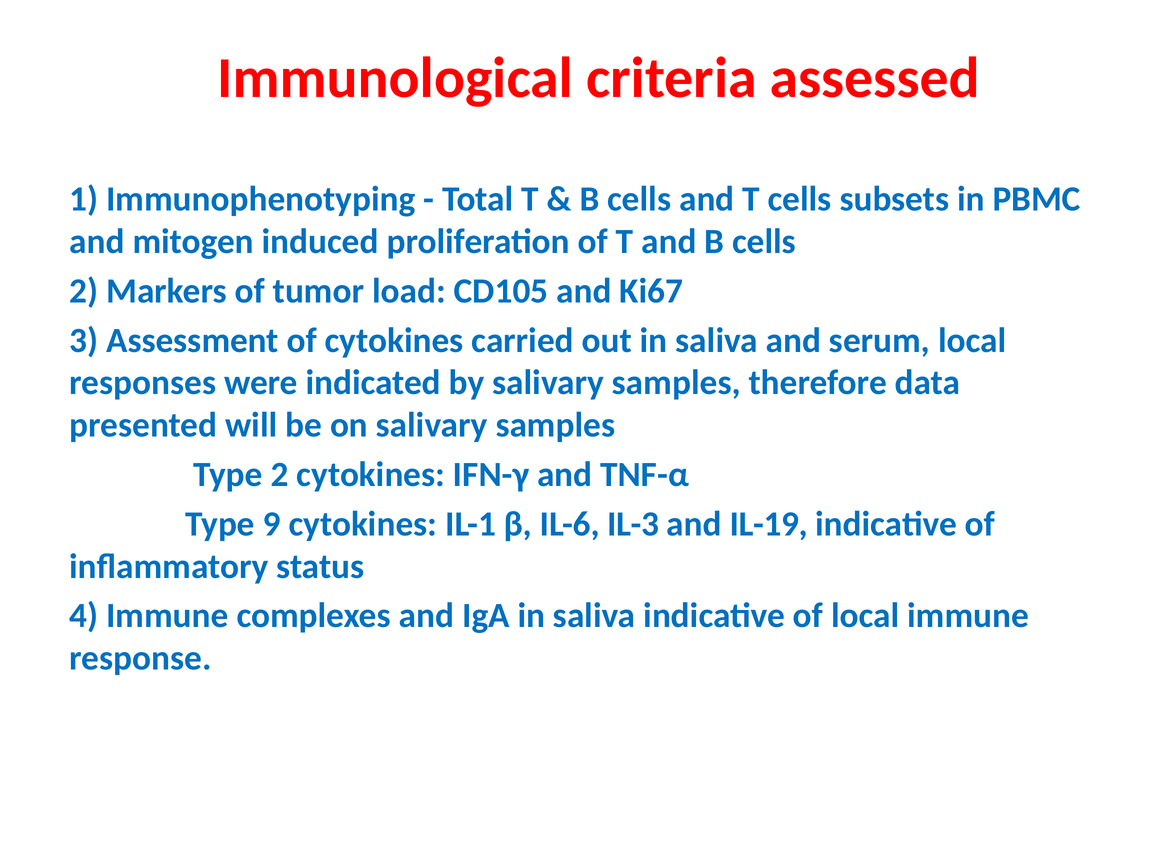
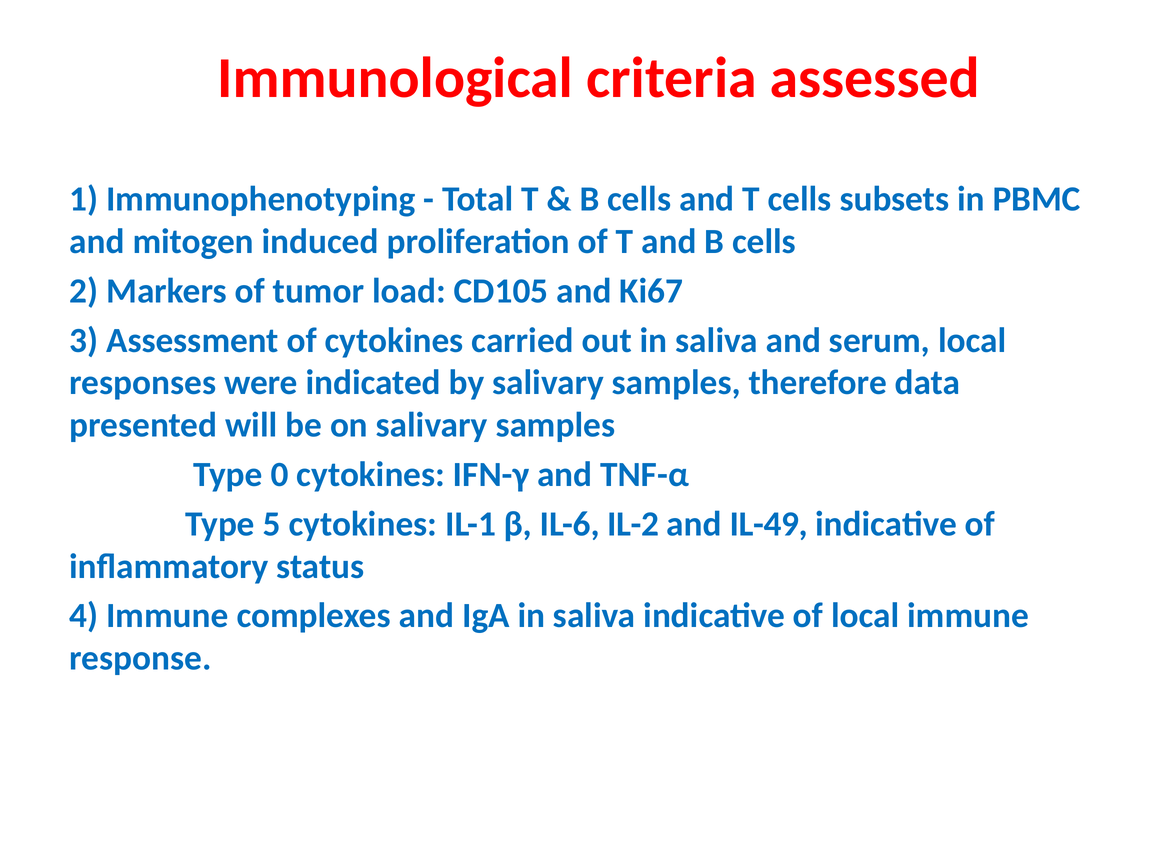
Type 2: 2 -> 0 (280, 474)
9: 9 -> 5 (272, 524)
IL-3: IL-3 -> IL-2 (633, 524)
IL-19: IL-19 -> IL-49 (769, 524)
